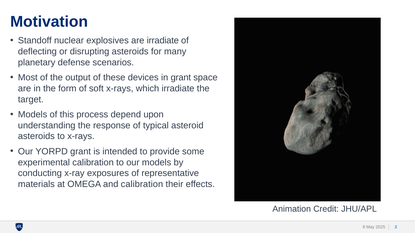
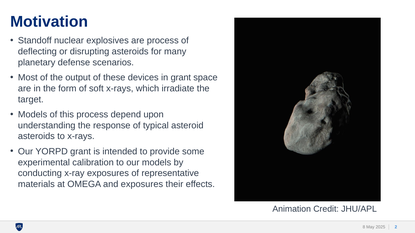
are irradiate: irradiate -> process (163, 41)
and calibration: calibration -> exposures (142, 184)
